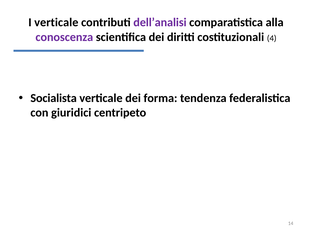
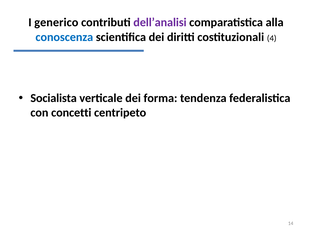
I verticale: verticale -> generico (56, 22)
conoscenza colour: purple -> blue (64, 37)
giuridici: giuridici -> concetti (71, 113)
